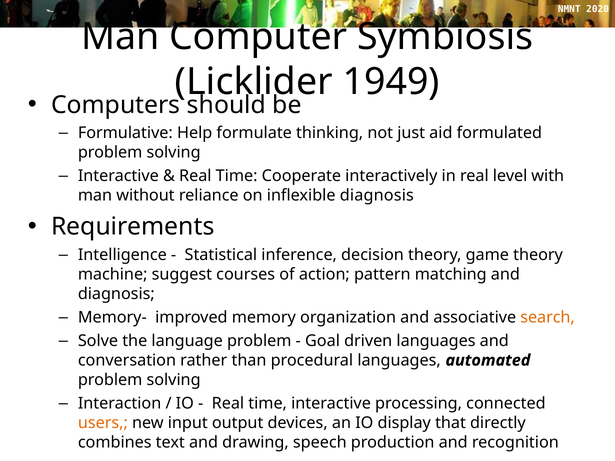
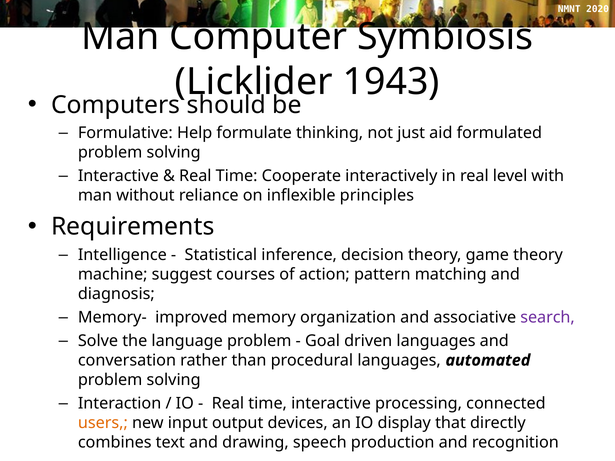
1949: 1949 -> 1943 (391, 82)
inflexible diagnosis: diagnosis -> principles (377, 196)
search colour: orange -> purple (548, 317)
